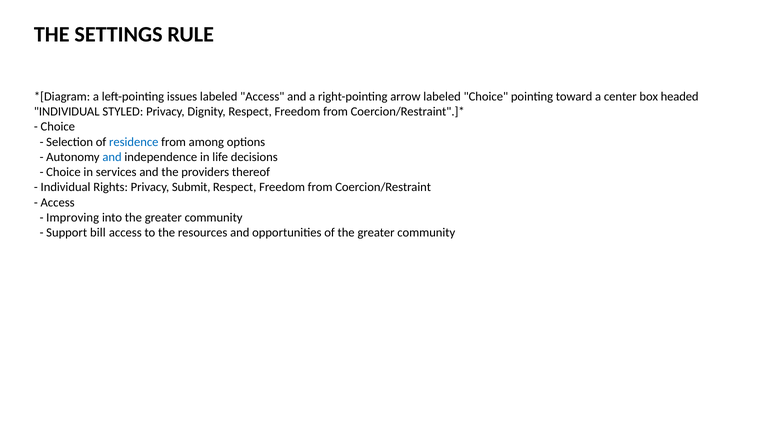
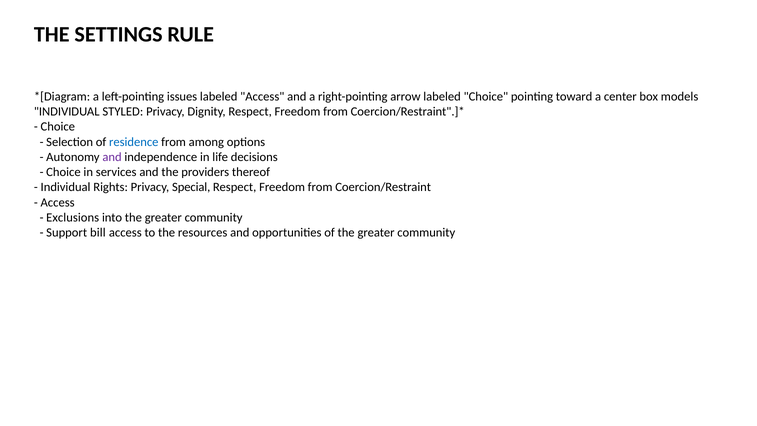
headed: headed -> models (680, 96)
and colour: blue -> purple (112, 157)
Submit: Submit -> Special (191, 187)
Improving: Improving -> Exclusions (73, 217)
